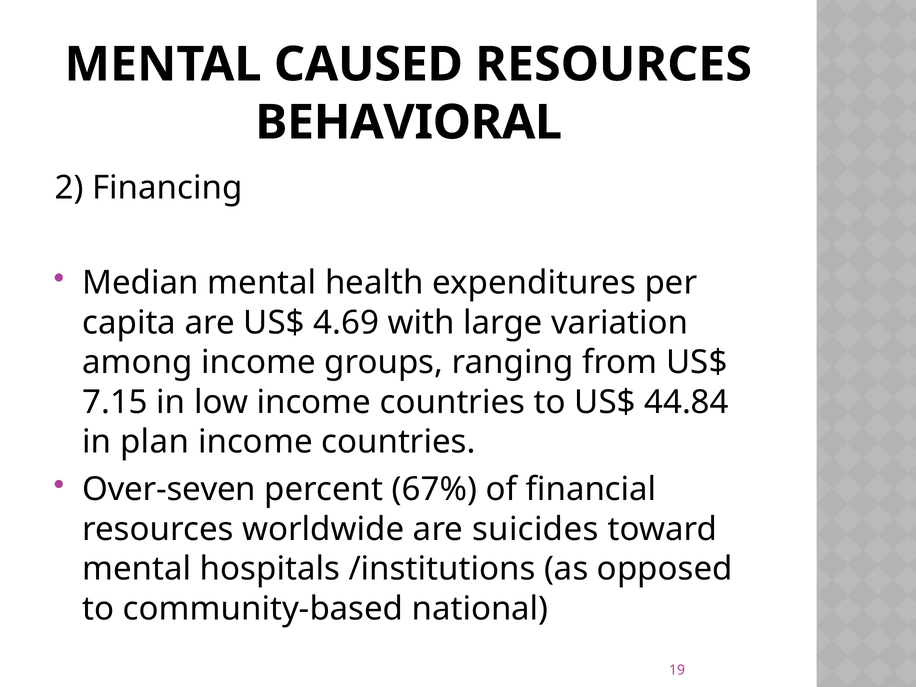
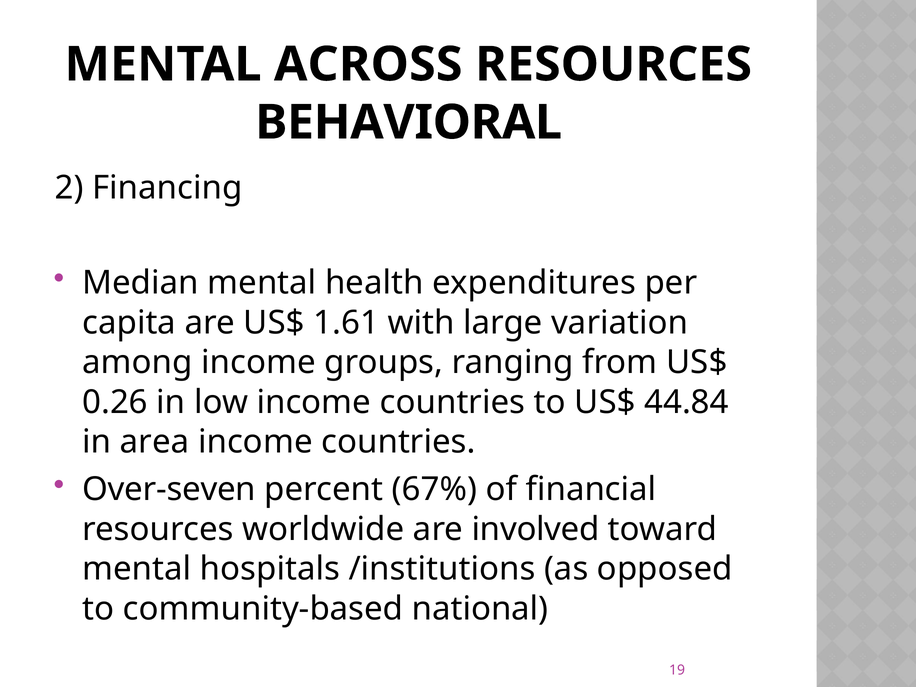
CAUSED: CAUSED -> ACROSS (368, 64)
4.69: 4.69 -> 1.61 (346, 323)
7.15: 7.15 -> 0.26 (115, 402)
plan: plan -> area (155, 442)
suicides: suicides -> involved (536, 529)
